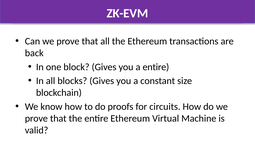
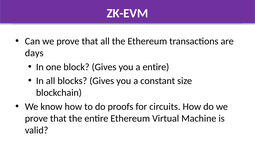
back: back -> days (34, 53)
